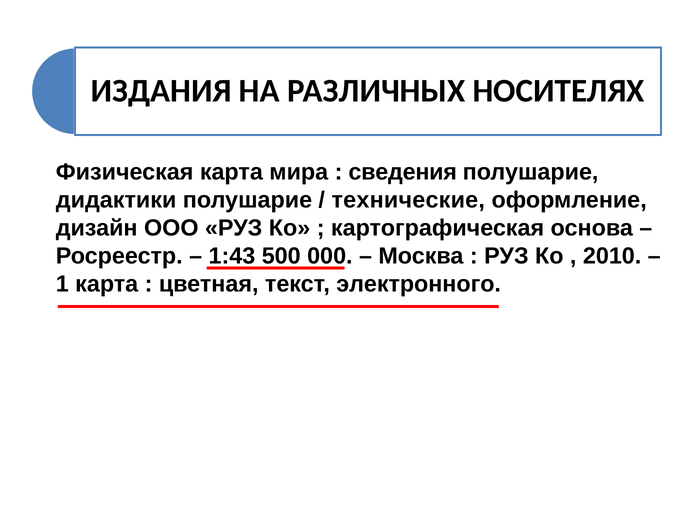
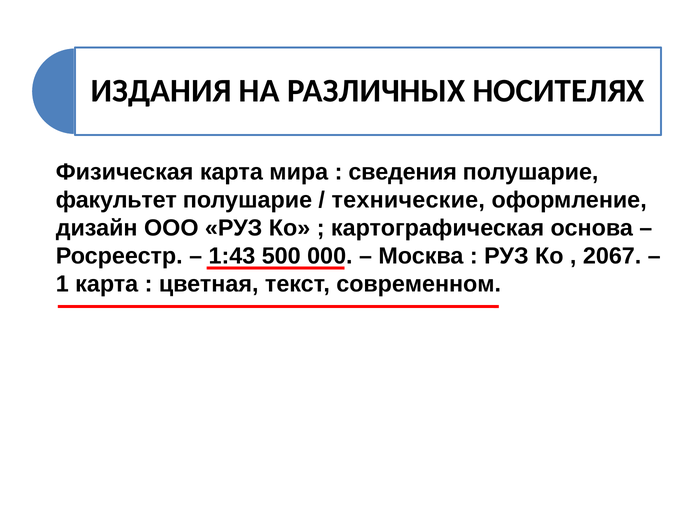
дидактики: дидактики -> факультет (116, 200)
2010: 2010 -> 2067 (612, 256)
электронного: электронного -> современном (419, 284)
